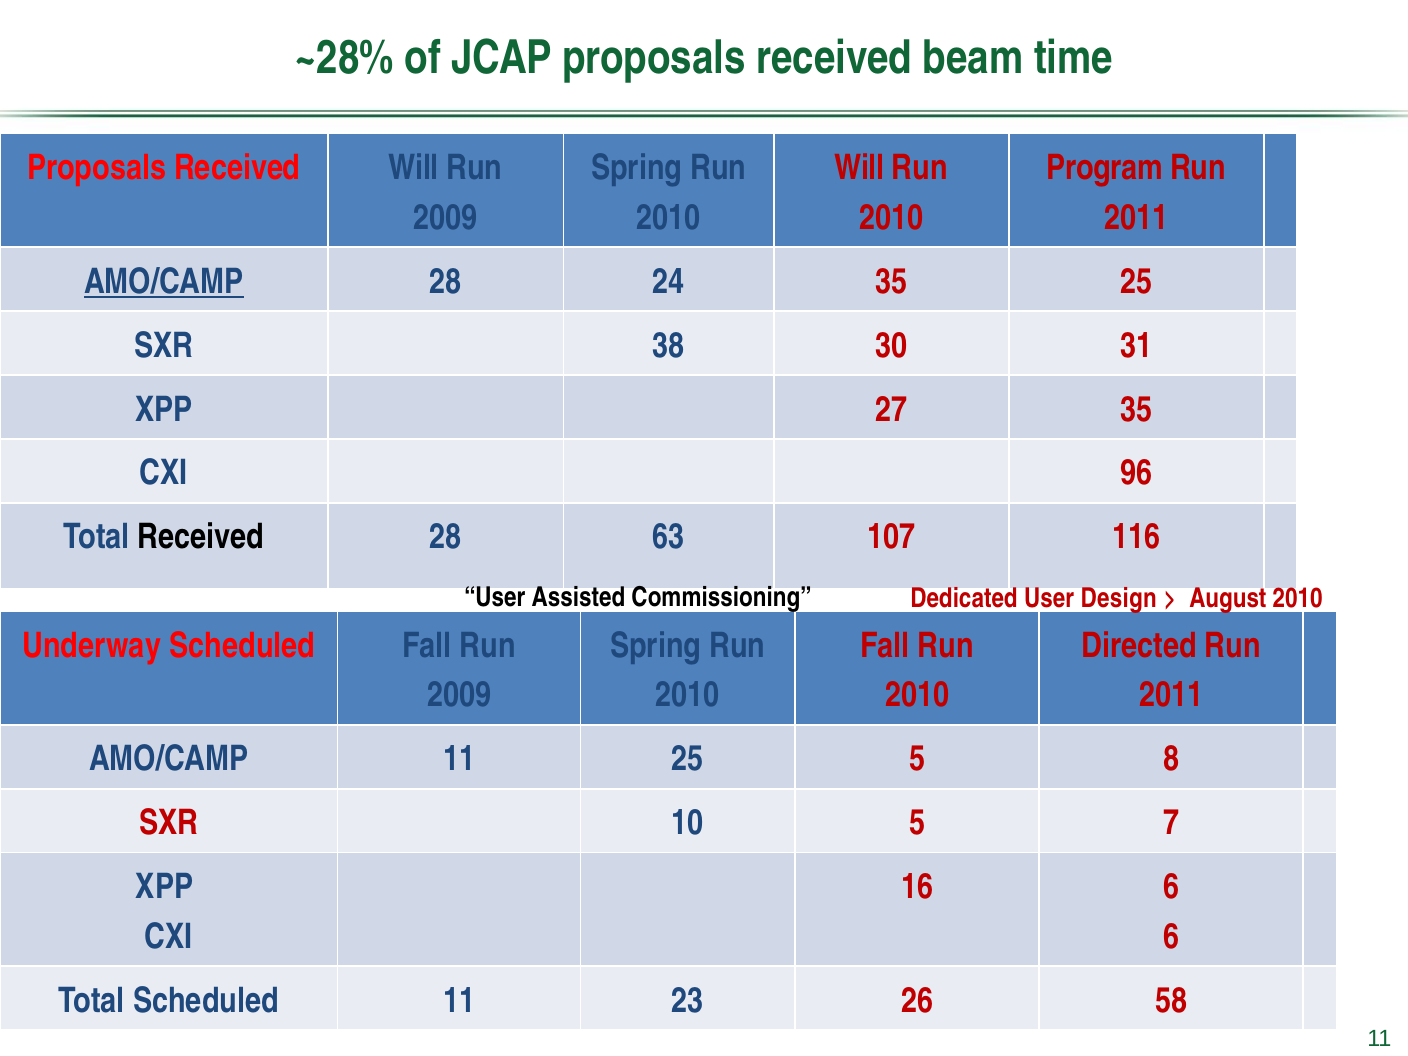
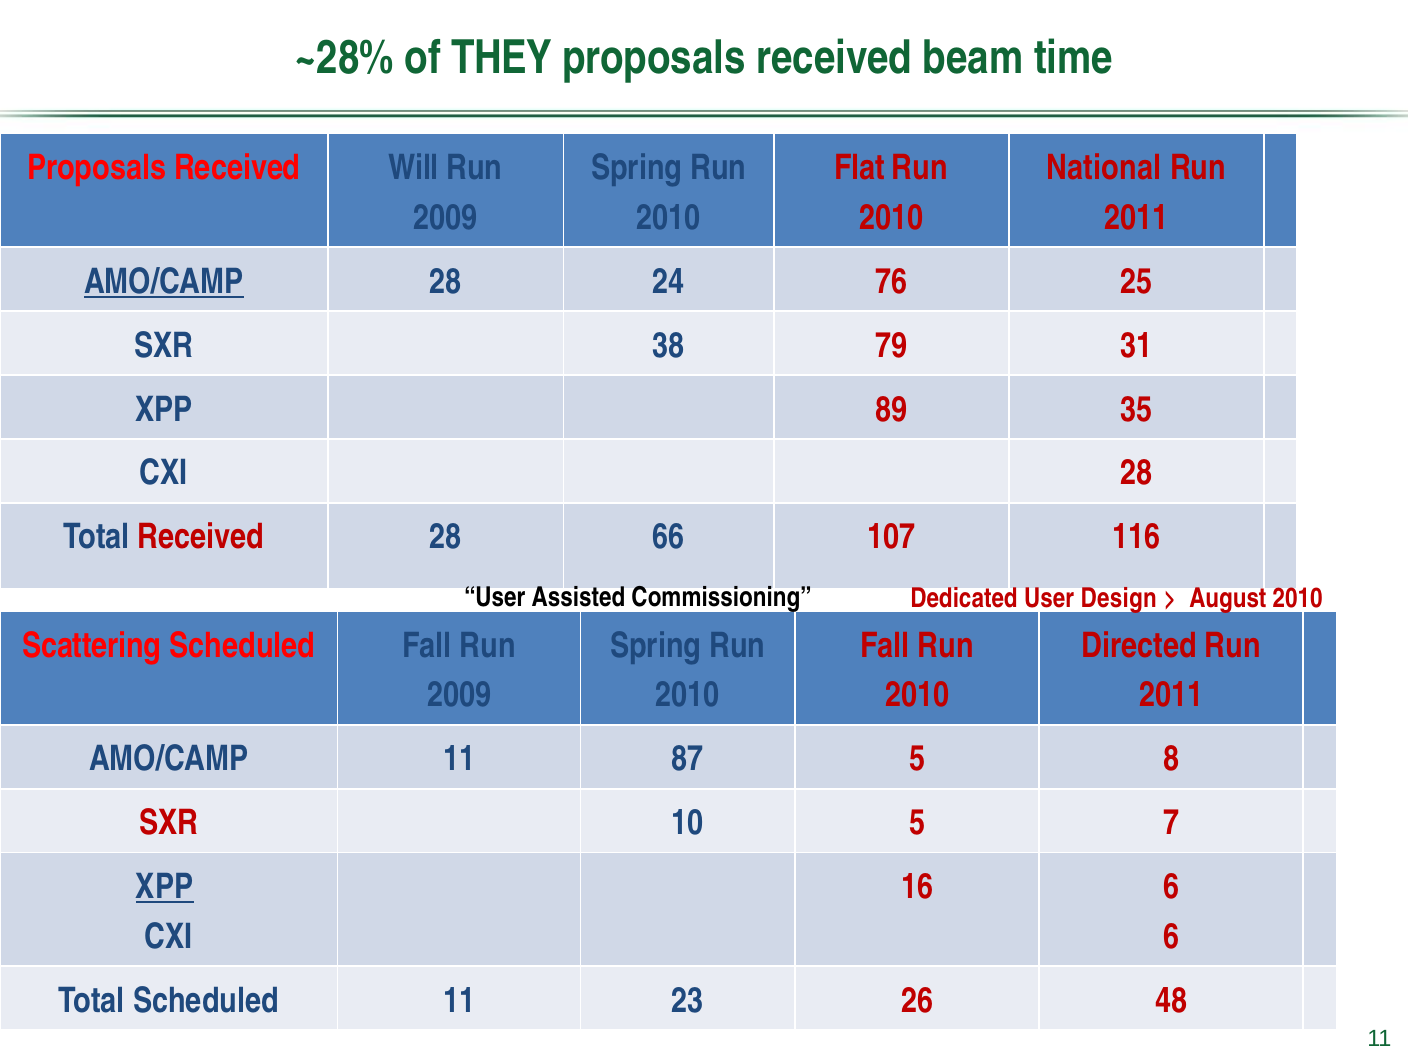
JCAP: JCAP -> THEY (502, 58)
Will: Will -> Flat (860, 168)
Program: Program -> National (1104, 168)
24 35: 35 -> 76 (891, 282)
30: 30 -> 79 (891, 345)
27: 27 -> 89 (891, 409)
CXI 96: 96 -> 28 (1137, 473)
Received colour: black -> red (201, 537)
63: 63 -> 66 (669, 537)
Underway: Underway -> Scattering (92, 645)
11 25: 25 -> 87 (688, 759)
XPP underline: none -> present (165, 887)
58: 58 -> 48 (1171, 1001)
